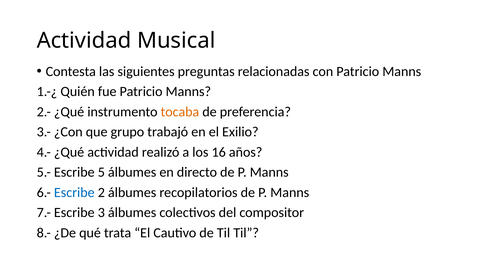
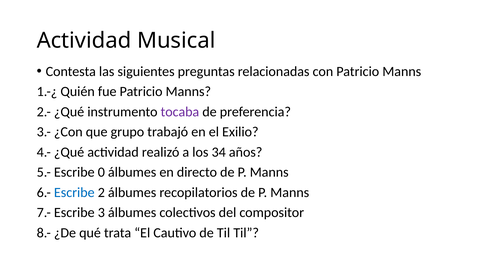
tocaba colour: orange -> purple (180, 112)
16: 16 -> 34 (219, 152)
5: 5 -> 0 (101, 172)
